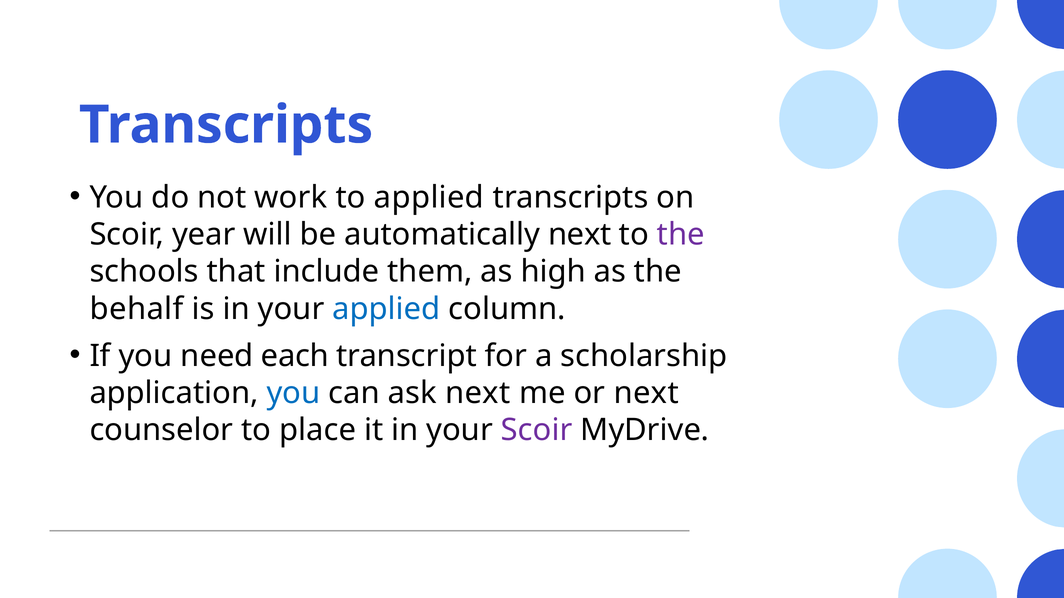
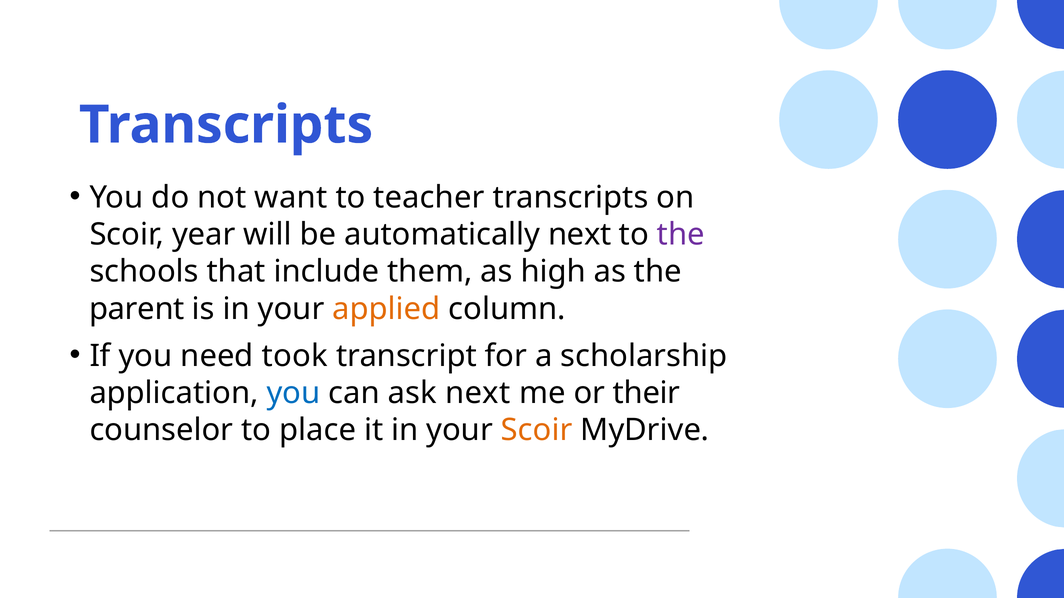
work: work -> want (291, 198)
to applied: applied -> teacher (429, 198)
behalf: behalf -> parent (137, 309)
applied colour: blue -> orange (386, 309)
each: each -> took (295, 356)
or next: next -> their (647, 393)
Scoir colour: purple -> orange (537, 431)
